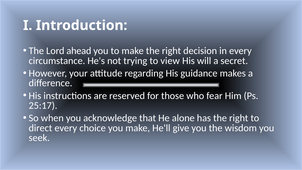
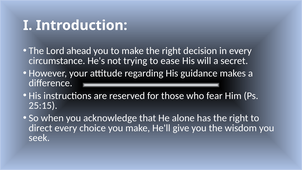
view: view -> ease (170, 61)
25:17: 25:17 -> 25:15 (43, 105)
